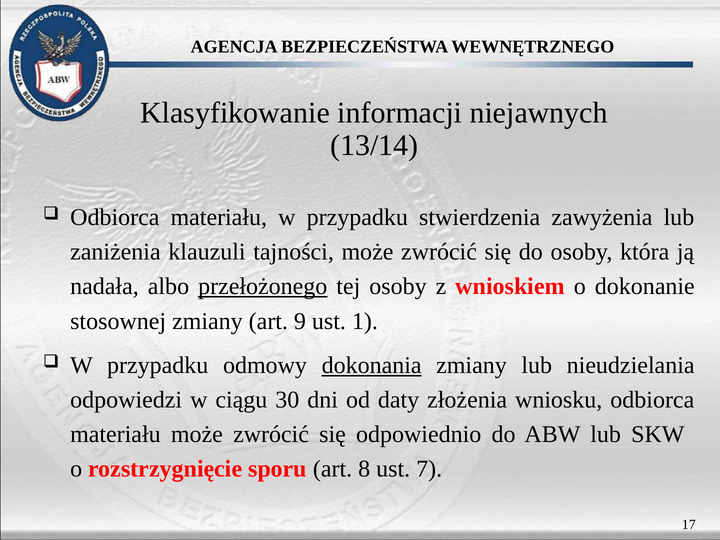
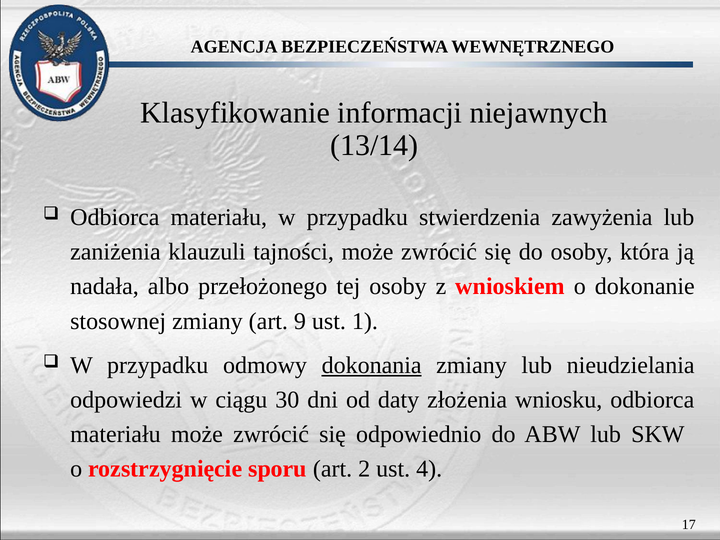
przełożonego underline: present -> none (263, 287)
8: 8 -> 2 (364, 469)
7: 7 -> 4 (429, 469)
